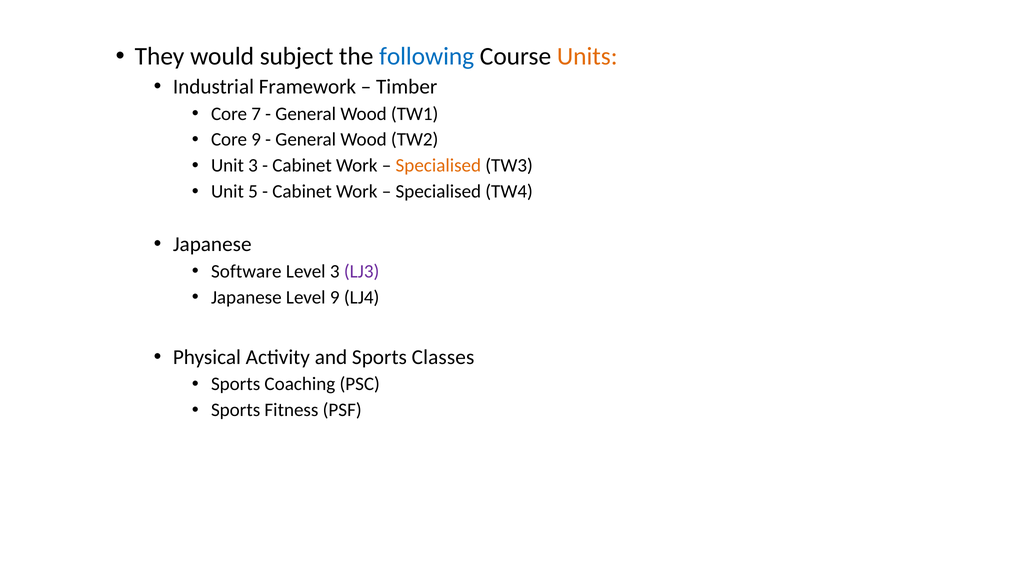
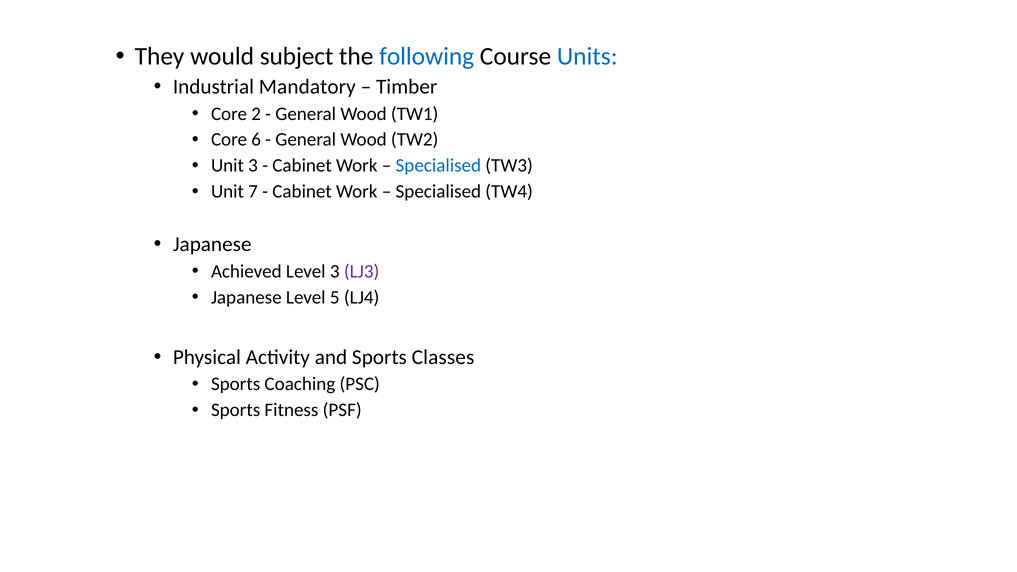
Units colour: orange -> blue (587, 56)
Framework: Framework -> Mandatory (307, 87)
7: 7 -> 2 (256, 114)
Core 9: 9 -> 6 (256, 140)
Specialised colour: orange -> blue (438, 166)
5: 5 -> 7 (253, 191)
Software: Software -> Achieved (246, 271)
Level 9: 9 -> 5 (335, 297)
